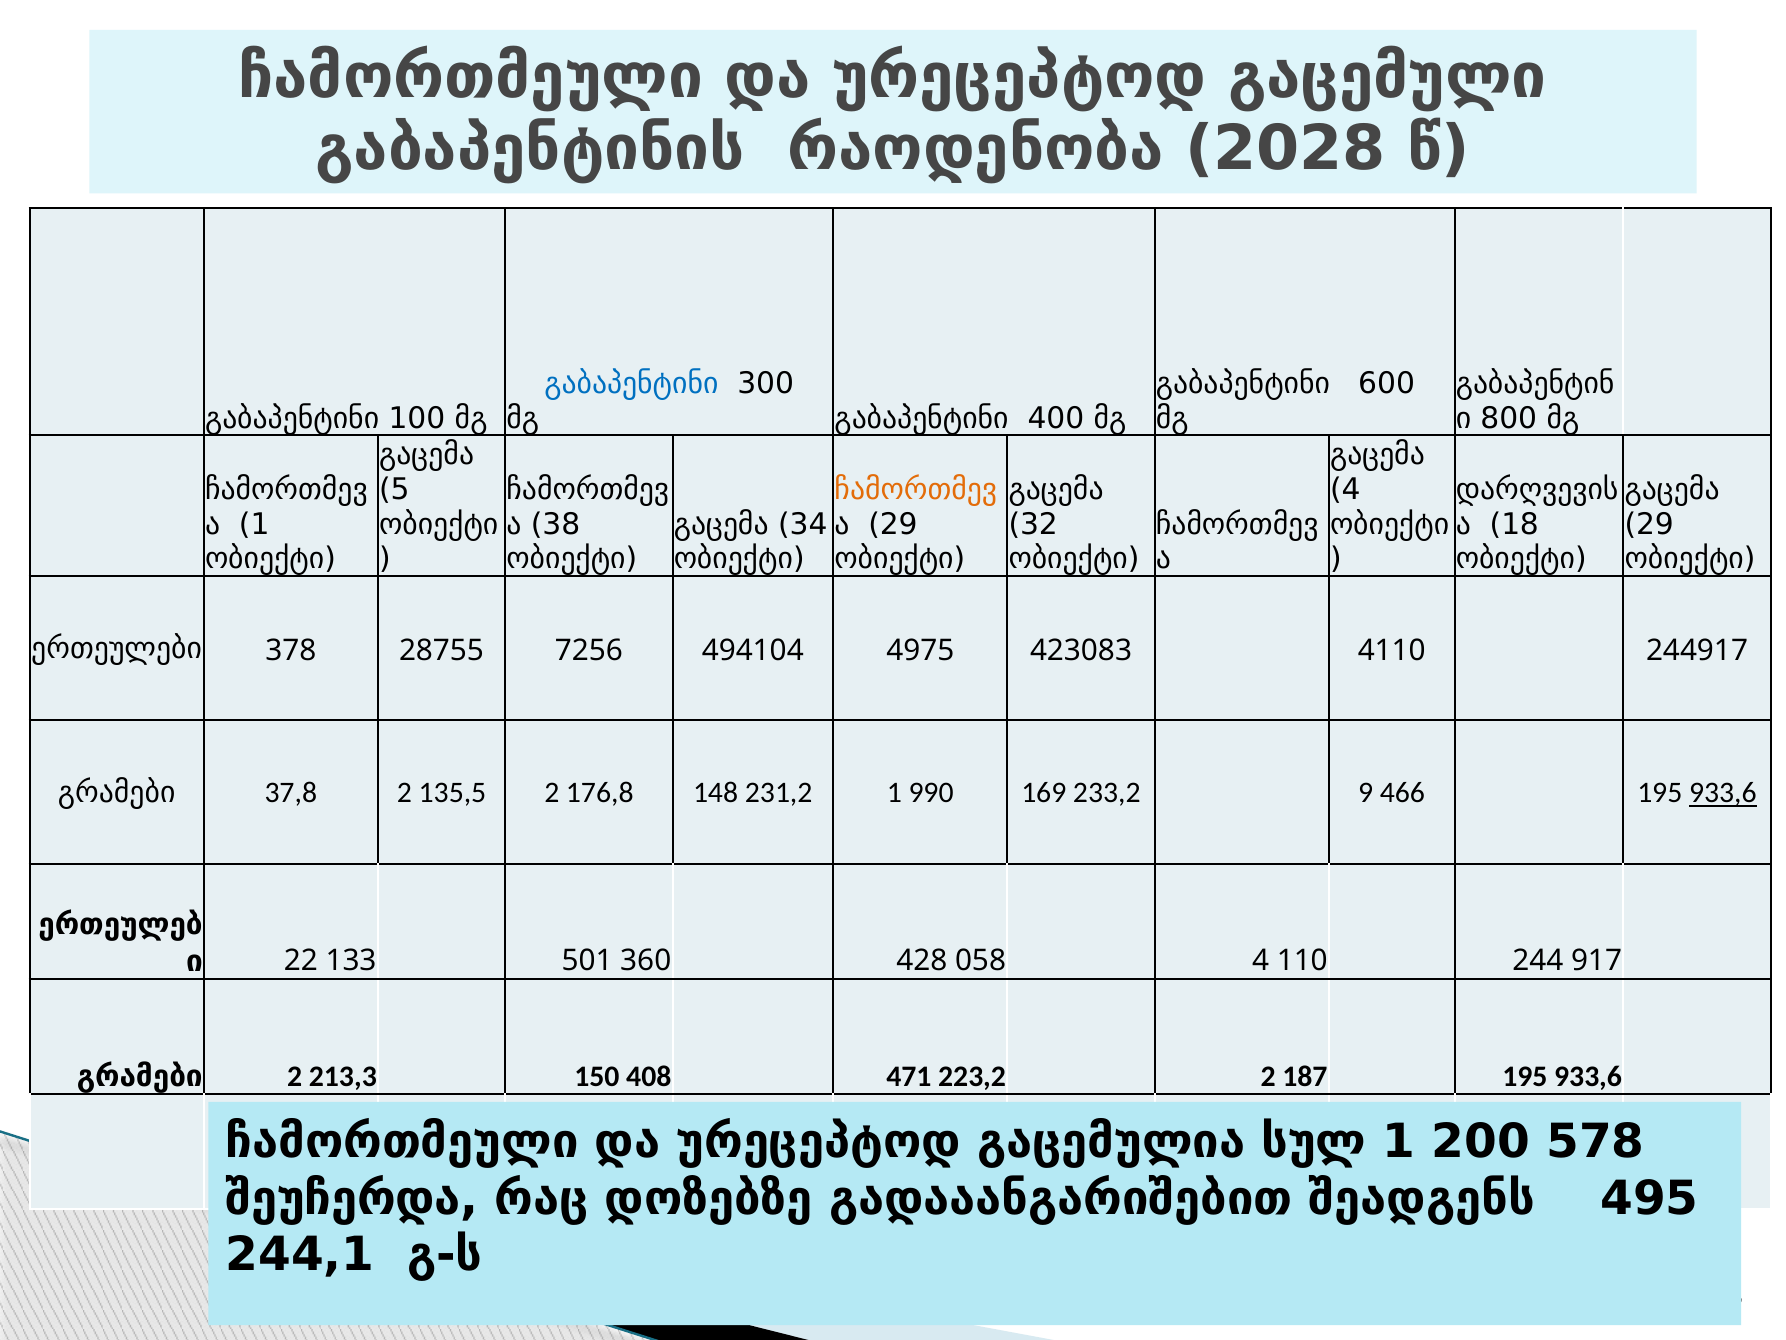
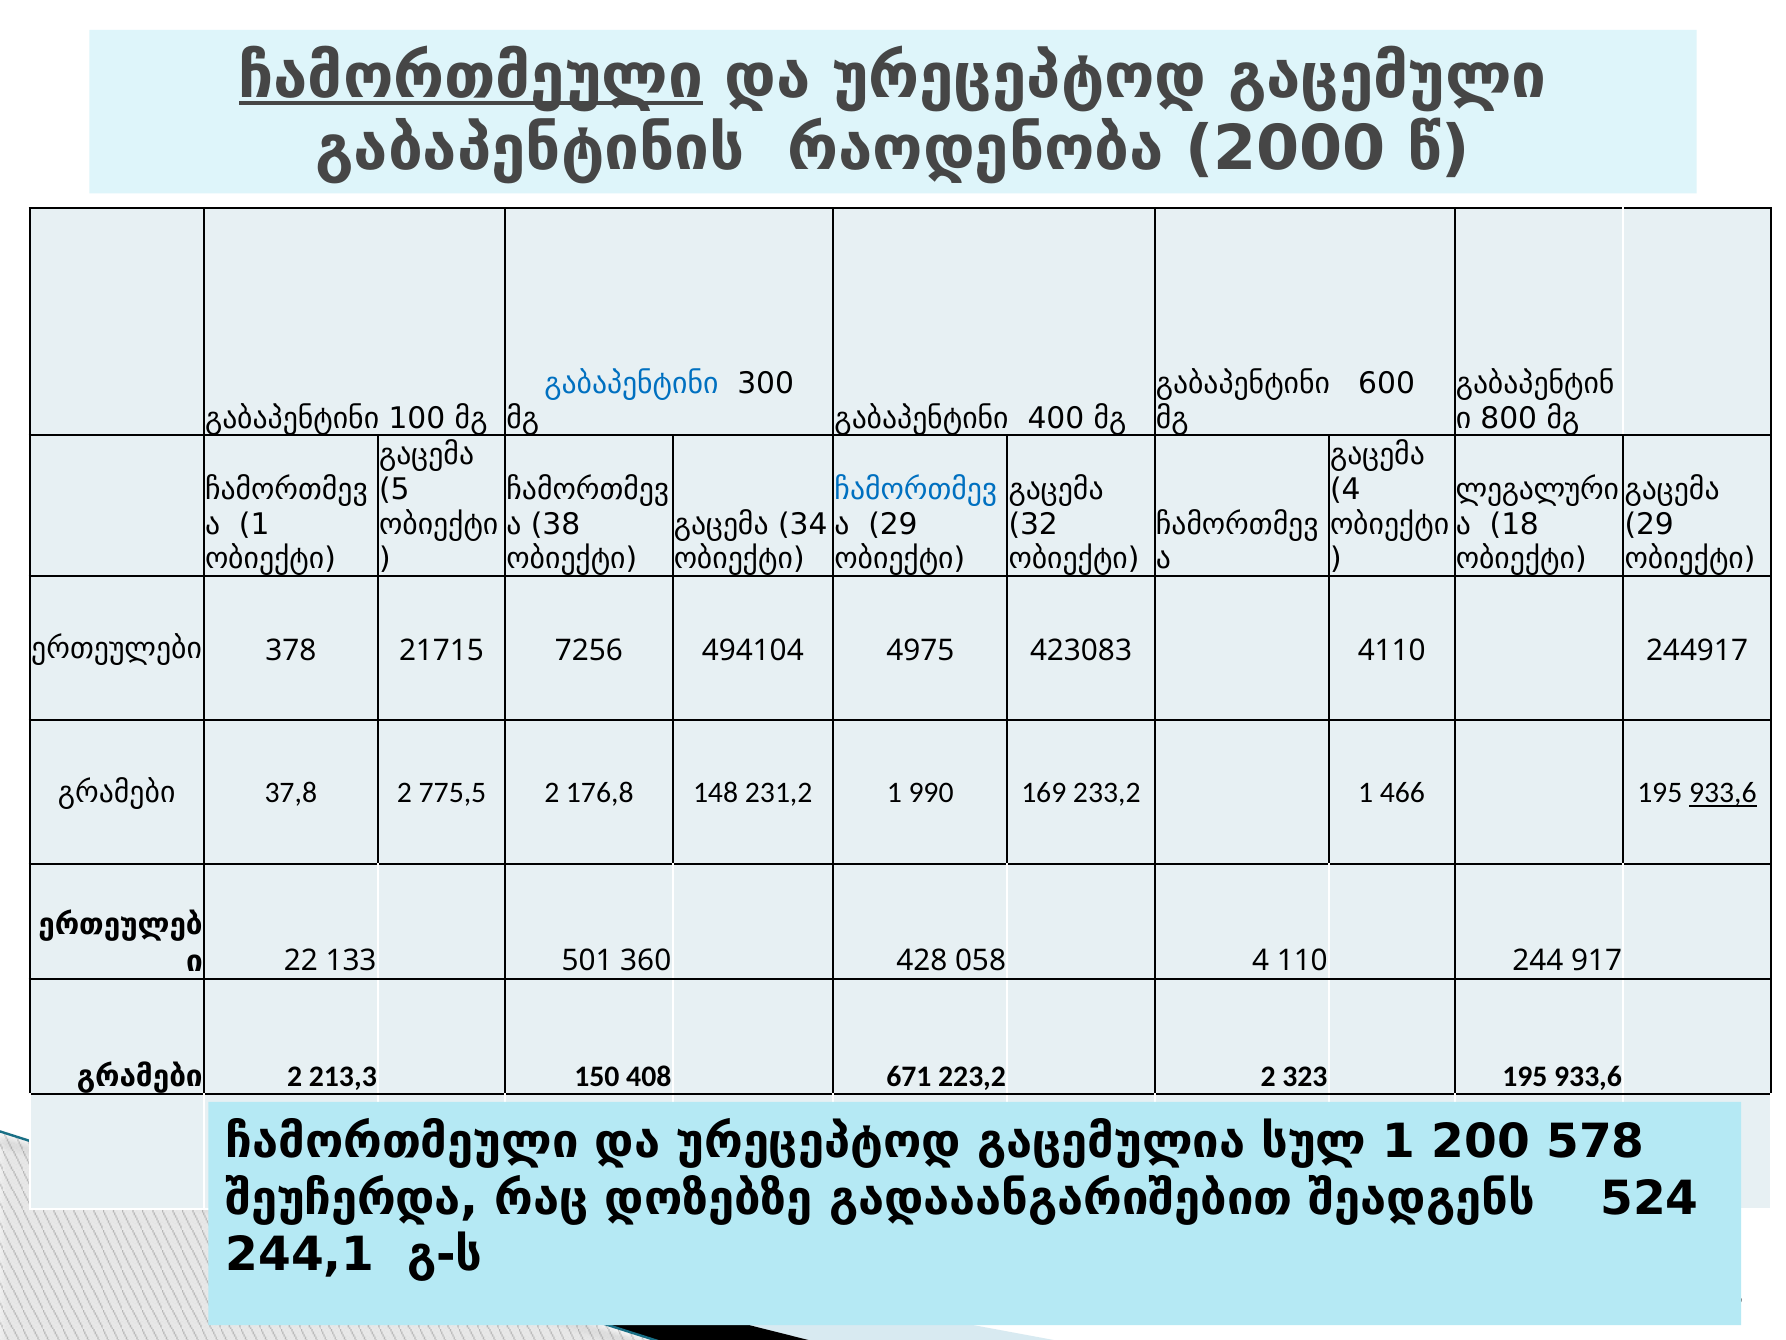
ჩამორთმეული underline: none -> present (471, 76)
2028: 2028 -> 2000 (1286, 149)
ჩამორთმევ colour: orange -> blue (916, 489)
დარღვევის: დარღვევის -> ლეგალური (1537, 489)
28755: 28755 -> 21715 (441, 650)
135,5: 135,5 -> 775,5 (452, 793)
233,2 9: 9 -> 1 (1366, 793)
471: 471 -> 671 (909, 1076)
187: 187 -> 323 (1305, 1076)
495: 495 -> 524 (1649, 1198)
